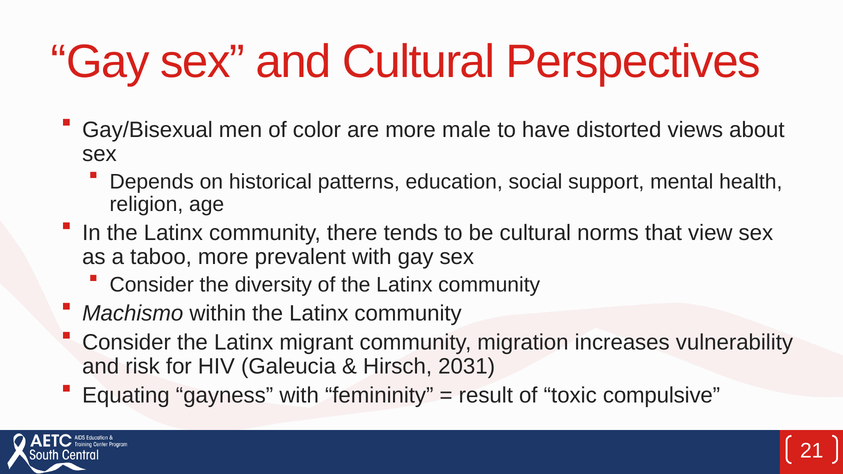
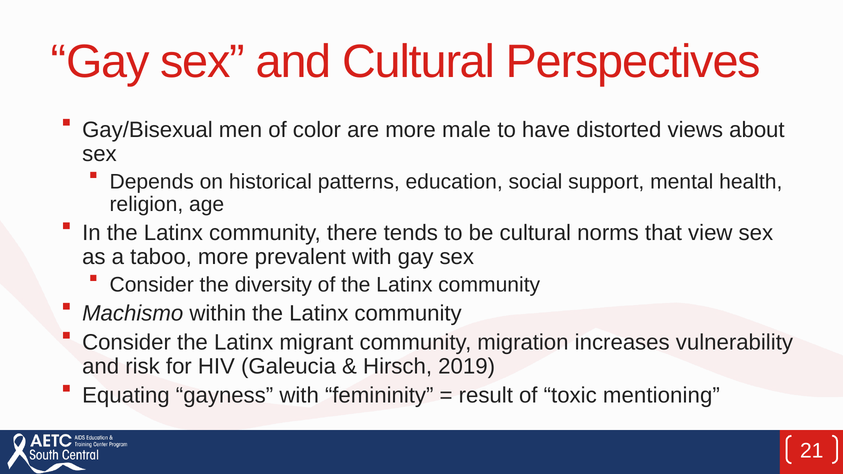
2031: 2031 -> 2019 (467, 367)
compulsive: compulsive -> mentioning (661, 396)
